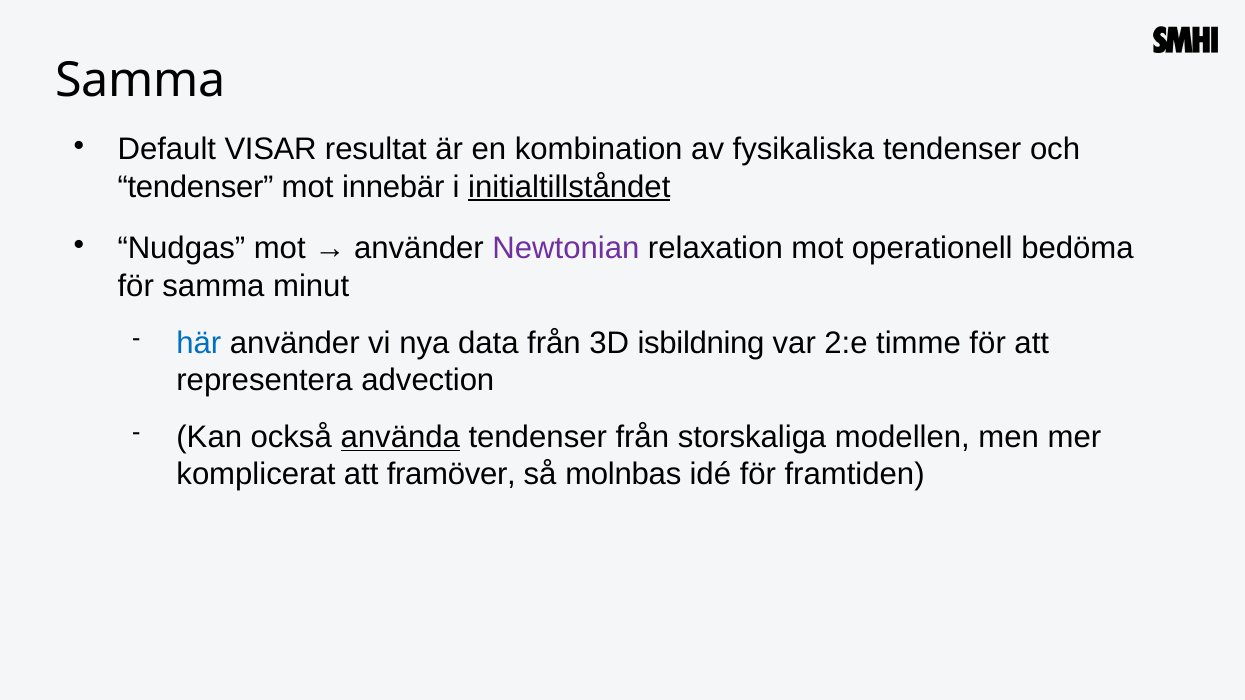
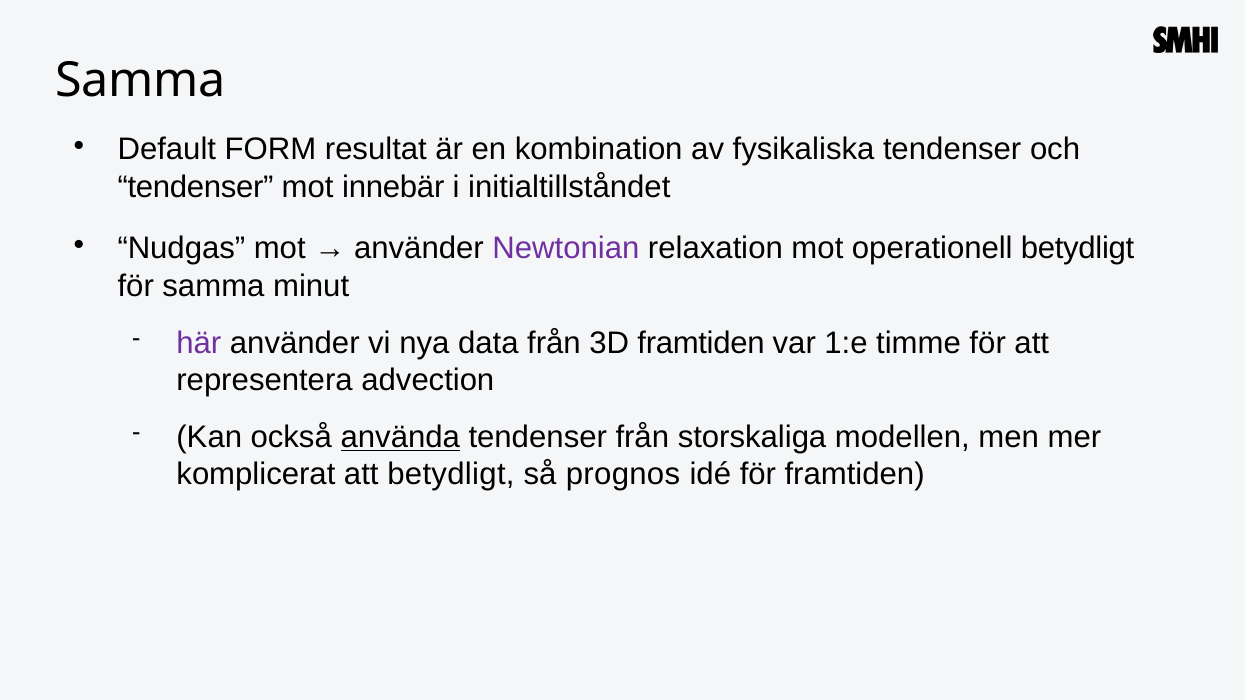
VISAR: VISAR -> FORM (270, 150)
initialtillståndet underline: present -> none (569, 187)
operationell bedöma: bedöma -> betydligt (1078, 249)
här colour: blue -> purple (199, 343)
3D isbildning: isbildning -> framtiden (701, 343)
2:e: 2:e -> 1:e (846, 343)
att framöver: framöver -> betydligt (451, 475)
molnbas: molnbas -> prognos (623, 475)
